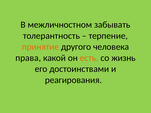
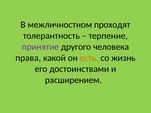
забывать: забывать -> проходят (112, 25)
принятие colour: orange -> purple (40, 47)
реагирования: реагирования -> расширением (73, 80)
